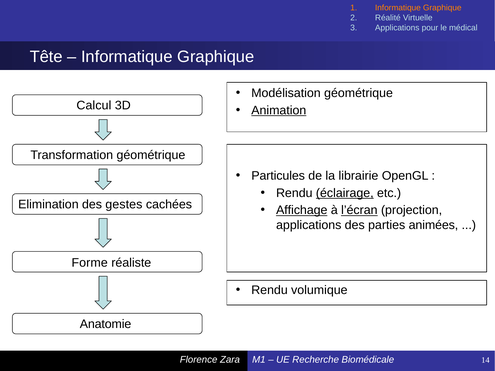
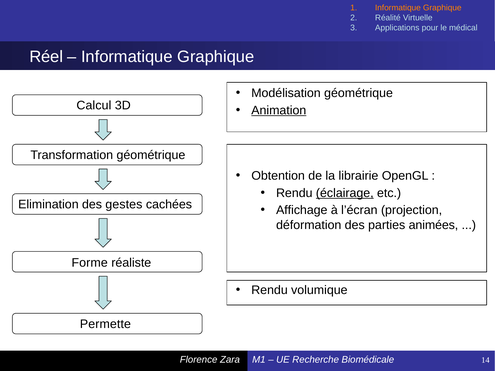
Tête: Tête -> Réel (46, 57)
Particules: Particules -> Obtention (278, 176)
Affichage underline: present -> none (302, 210)
l’écran underline: present -> none (359, 210)
applications: applications -> déformation (309, 225)
Anatomie: Anatomie -> Permette (105, 324)
